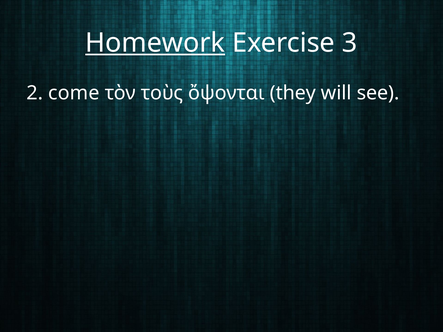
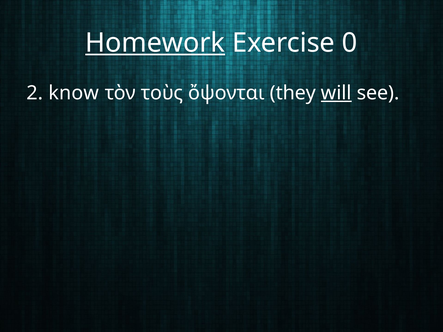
3: 3 -> 0 (350, 43)
come: come -> know (74, 93)
will underline: none -> present (336, 93)
